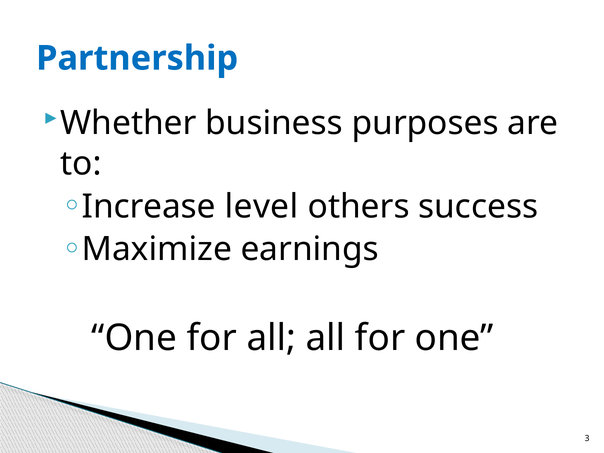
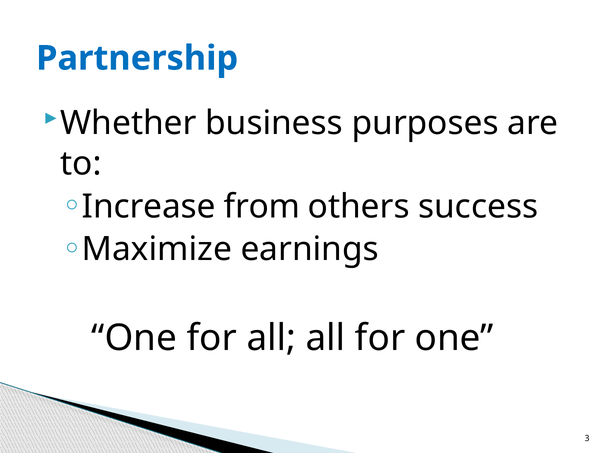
level: level -> from (262, 206)
